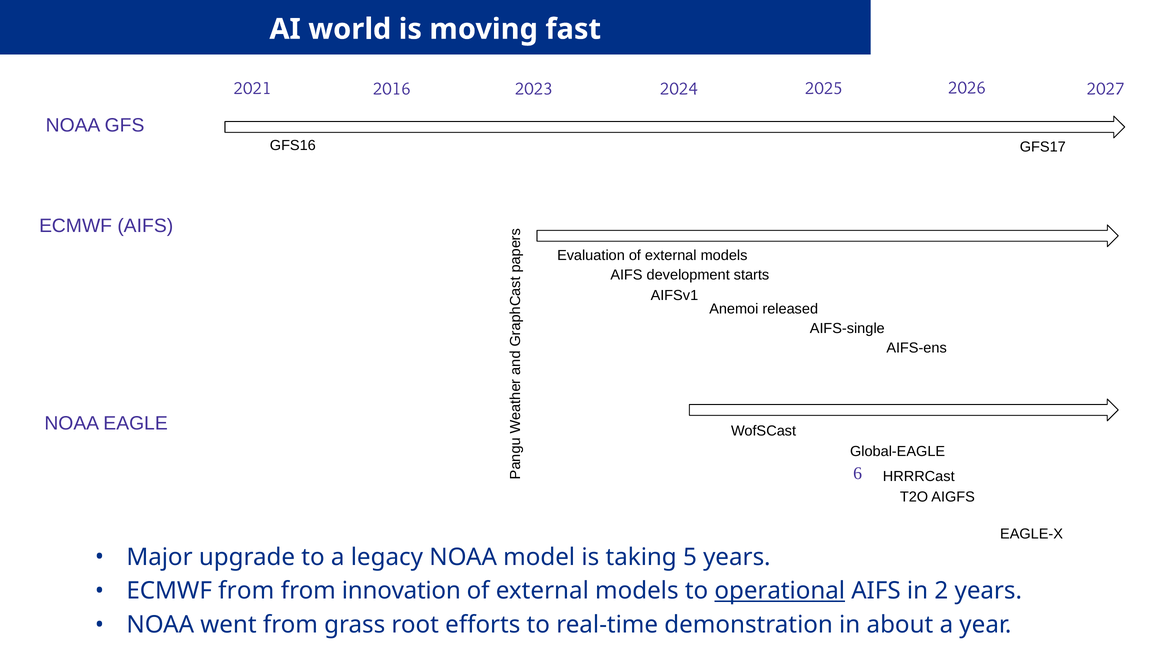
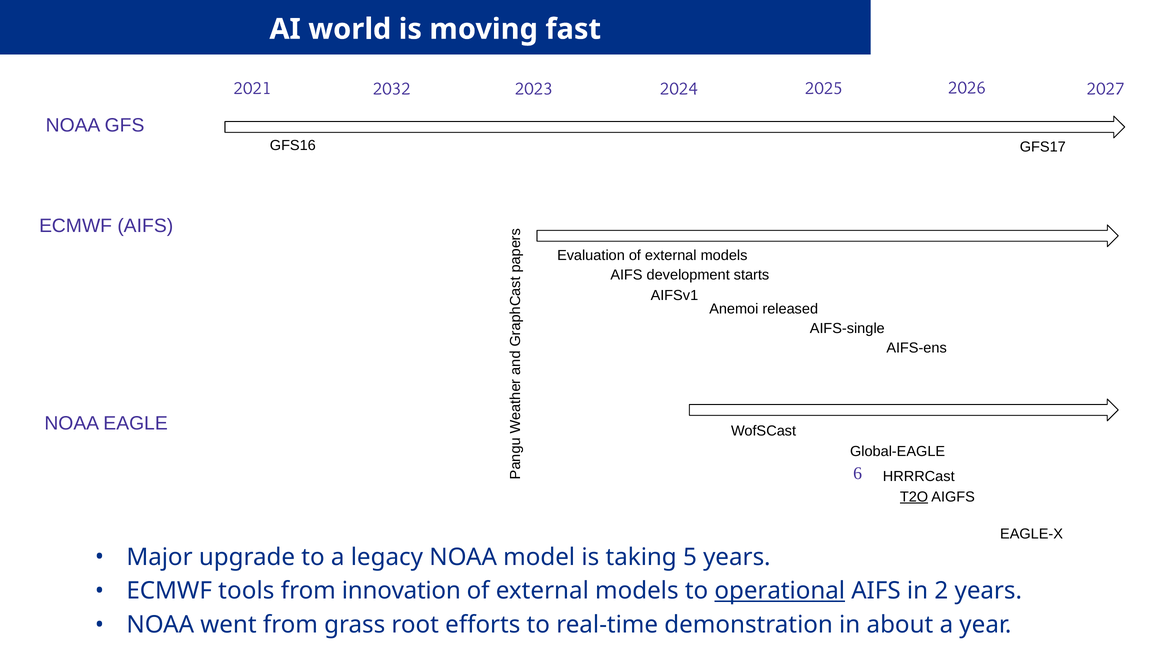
2016: 2016 -> 2032 (392, 89)
T2O underline: none -> present (914, 497)
ECMWF from: from -> tools (246, 591)
